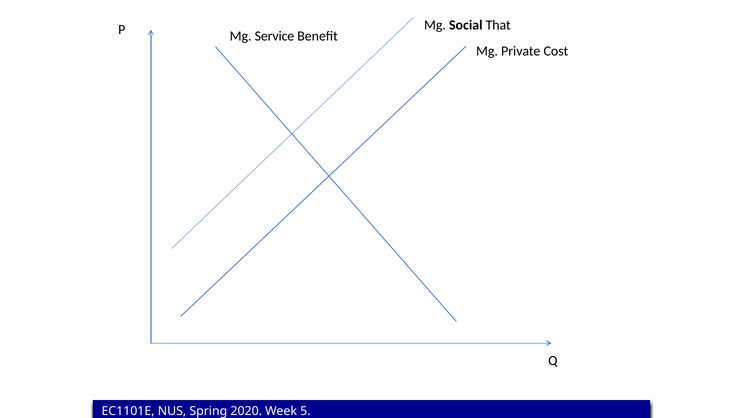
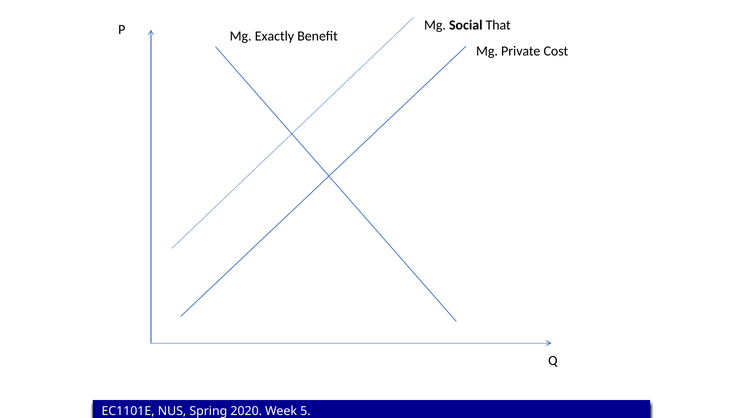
Service: Service -> Exactly (274, 36)
